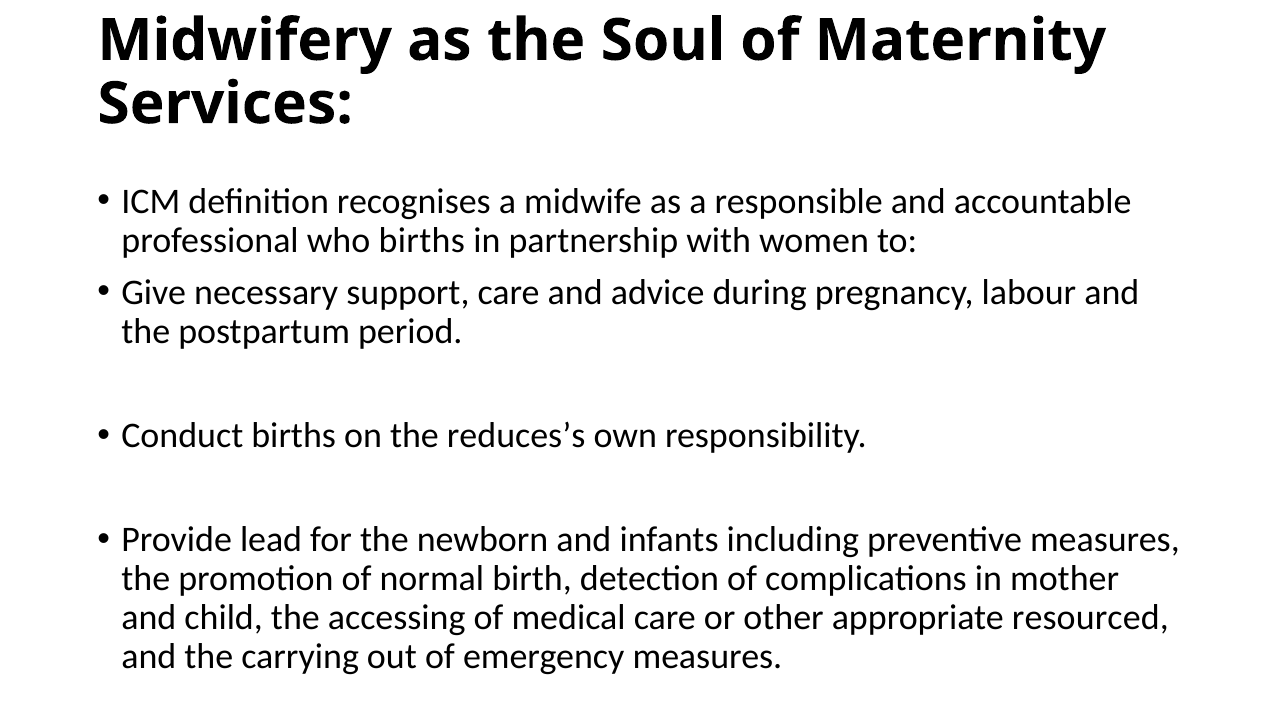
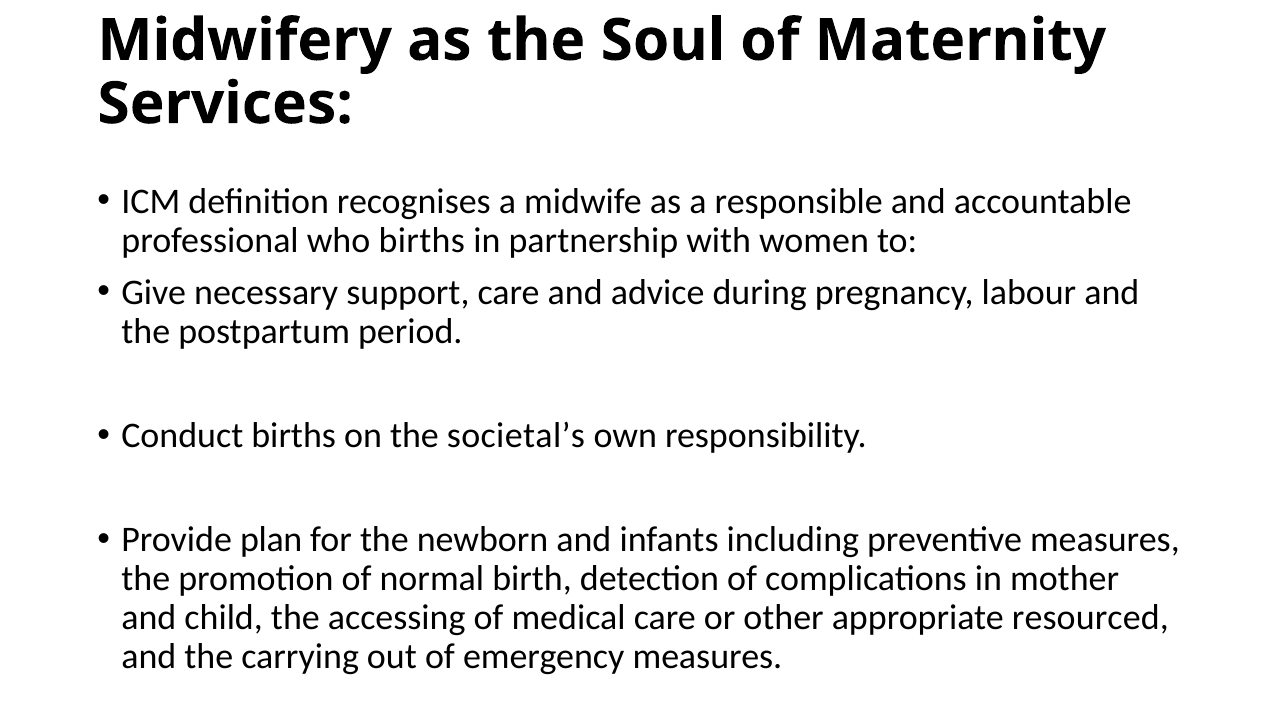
reduces’s: reduces’s -> societal’s (516, 435)
lead: lead -> plan (271, 540)
